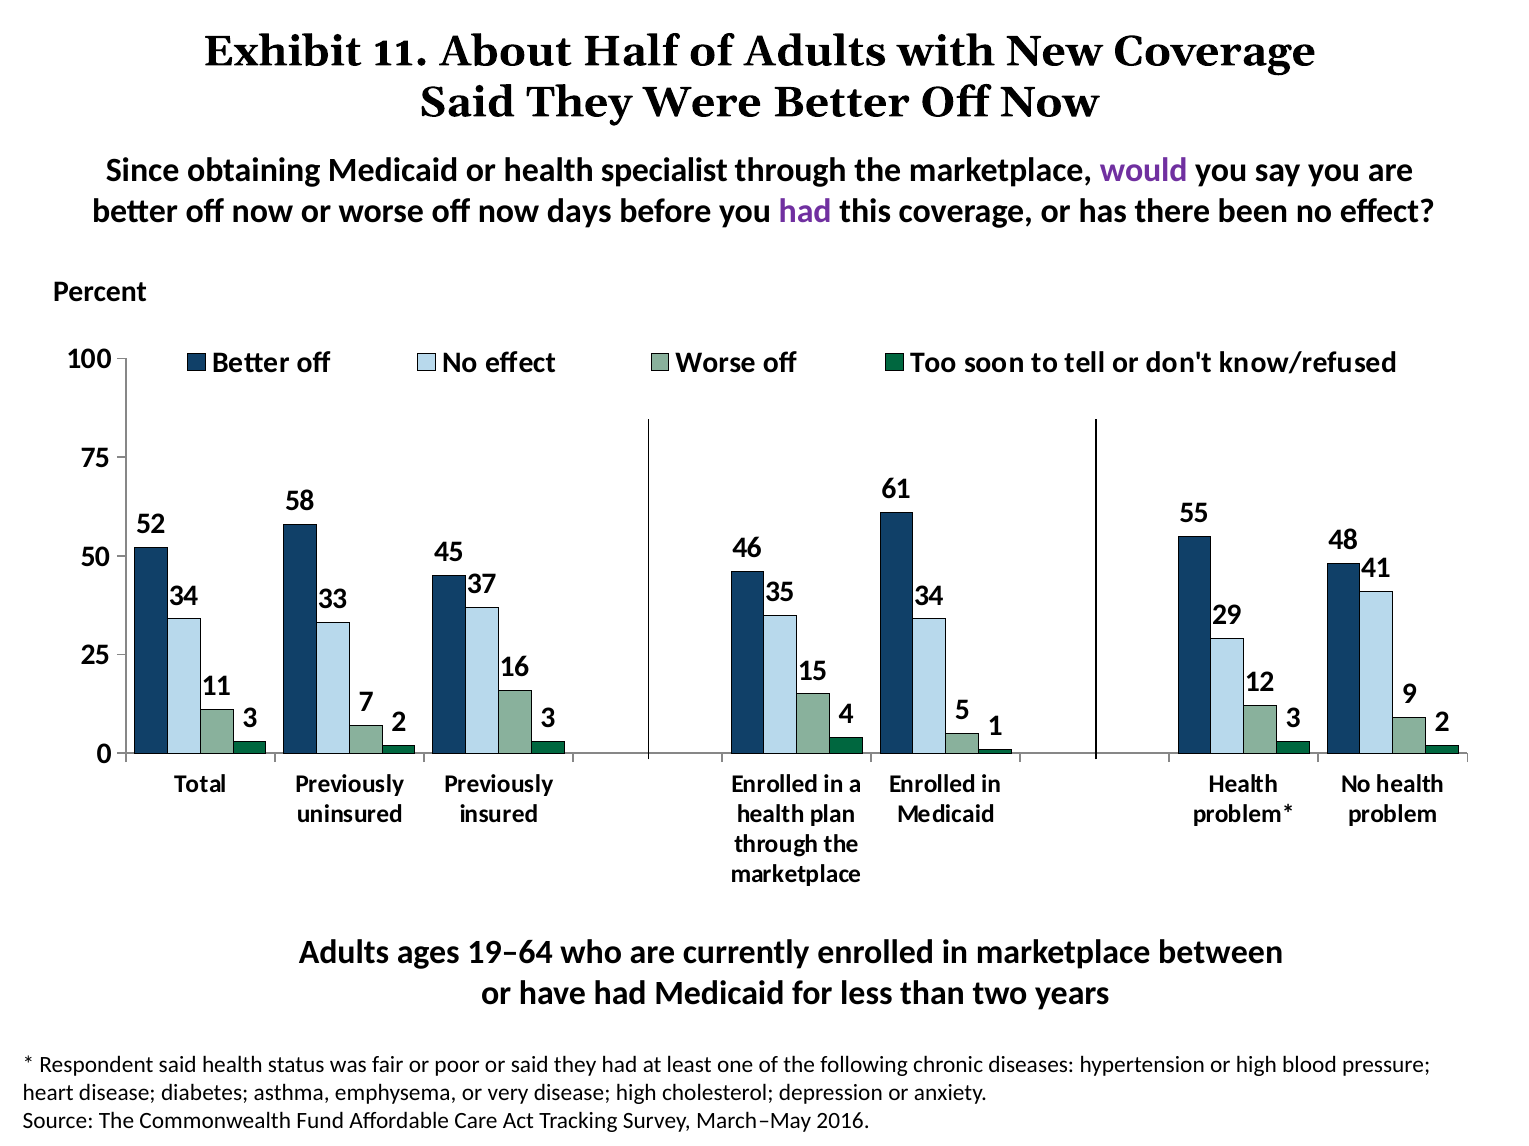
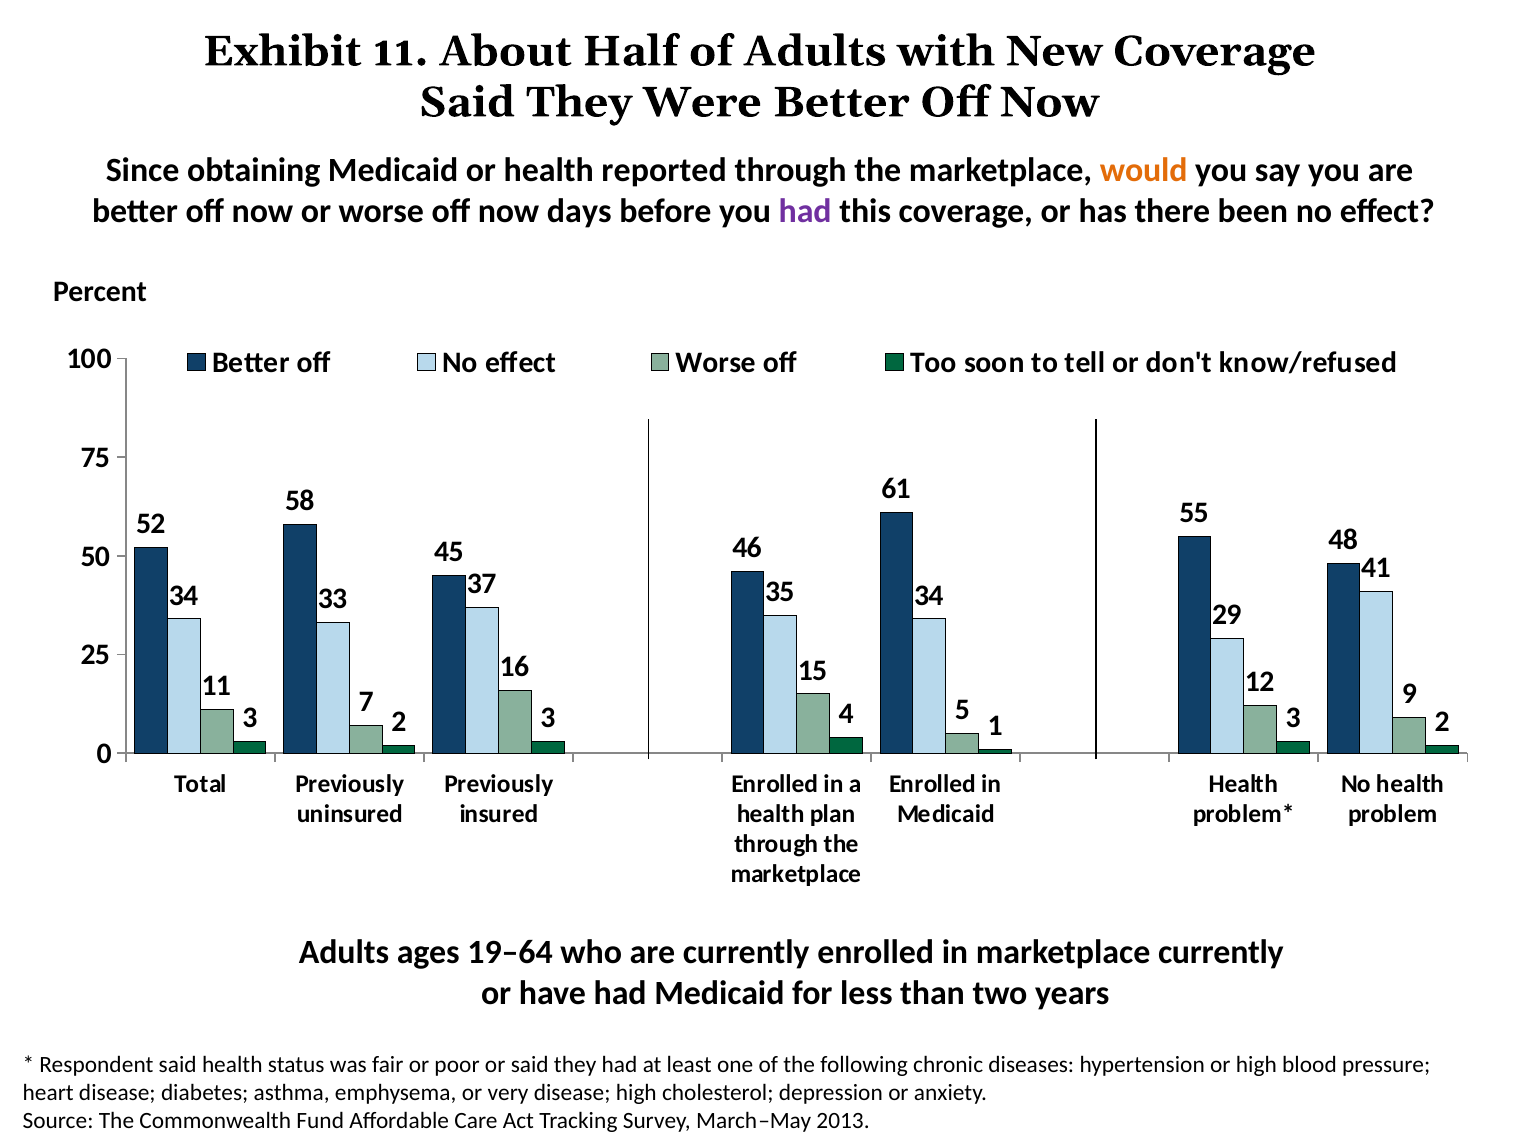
specialist: specialist -> reported (664, 171)
would colour: purple -> orange (1144, 171)
marketplace between: between -> currently (1221, 953)
2016: 2016 -> 2013 (843, 1121)
